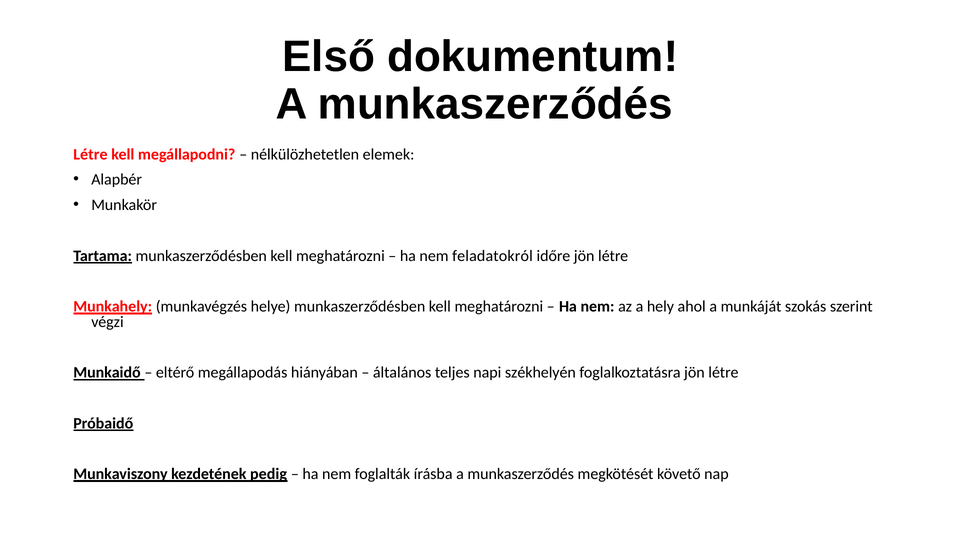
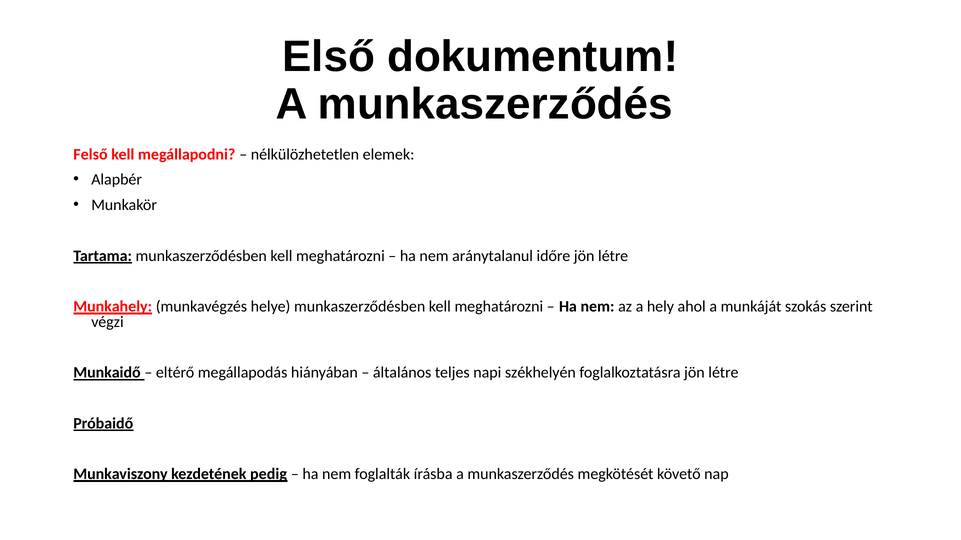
Létre: Létre -> Felső (90, 155)
feladatokról: feladatokról -> aránytalanul (493, 256)
